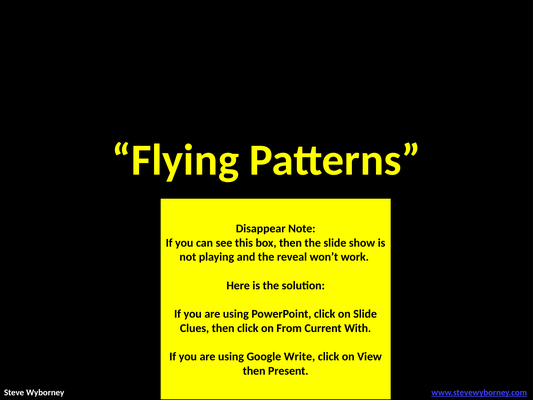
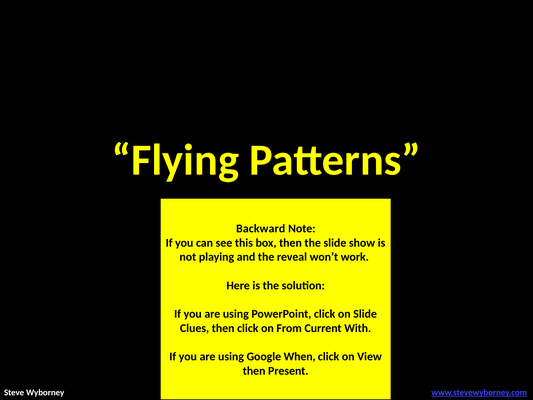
Disappear: Disappear -> Backward (261, 228)
Write: Write -> When (300, 356)
